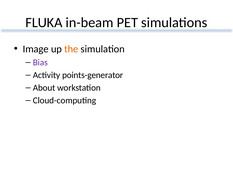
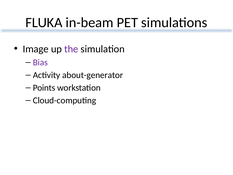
the colour: orange -> purple (71, 49)
points-generator: points-generator -> about-generator (93, 75)
About: About -> Points (44, 88)
